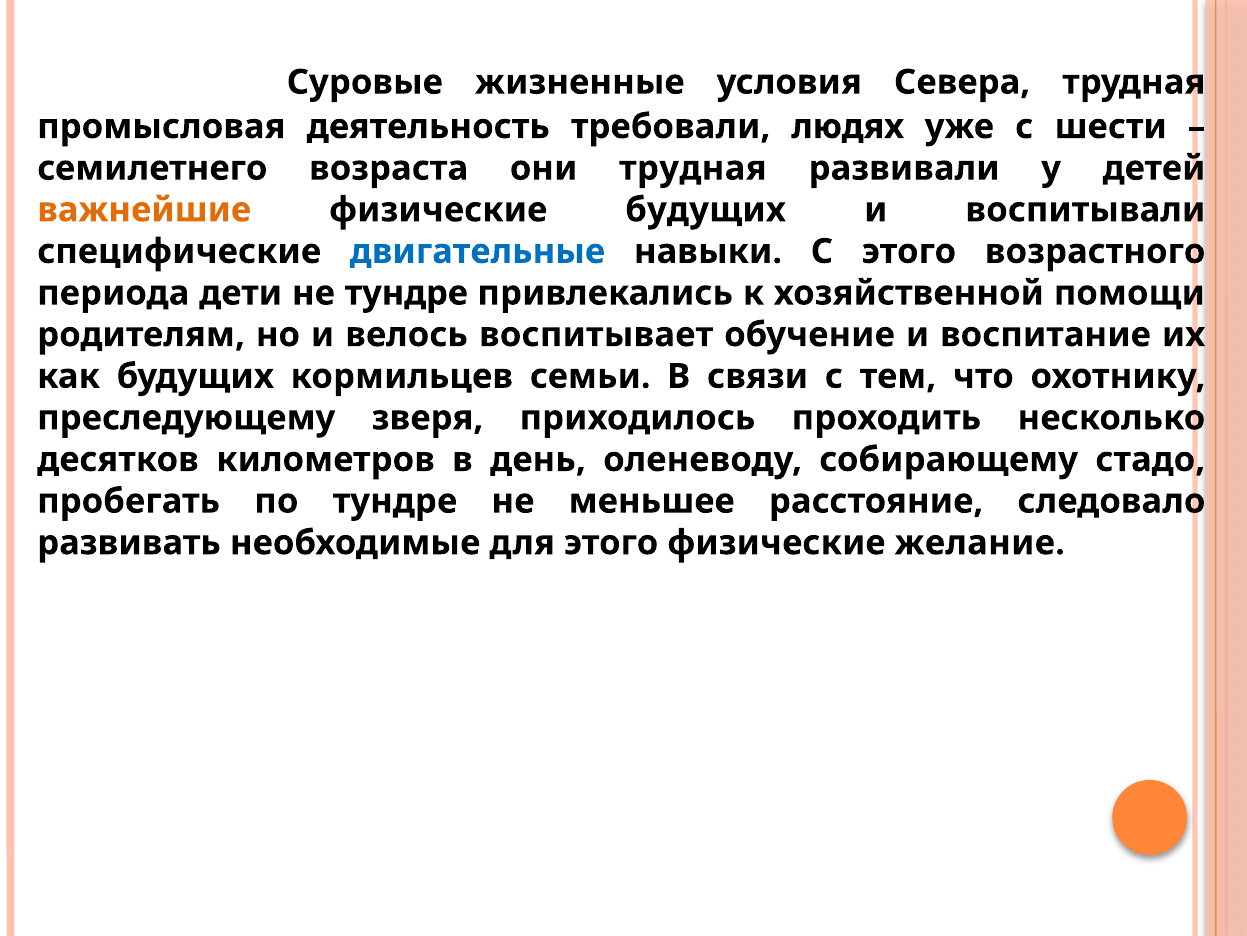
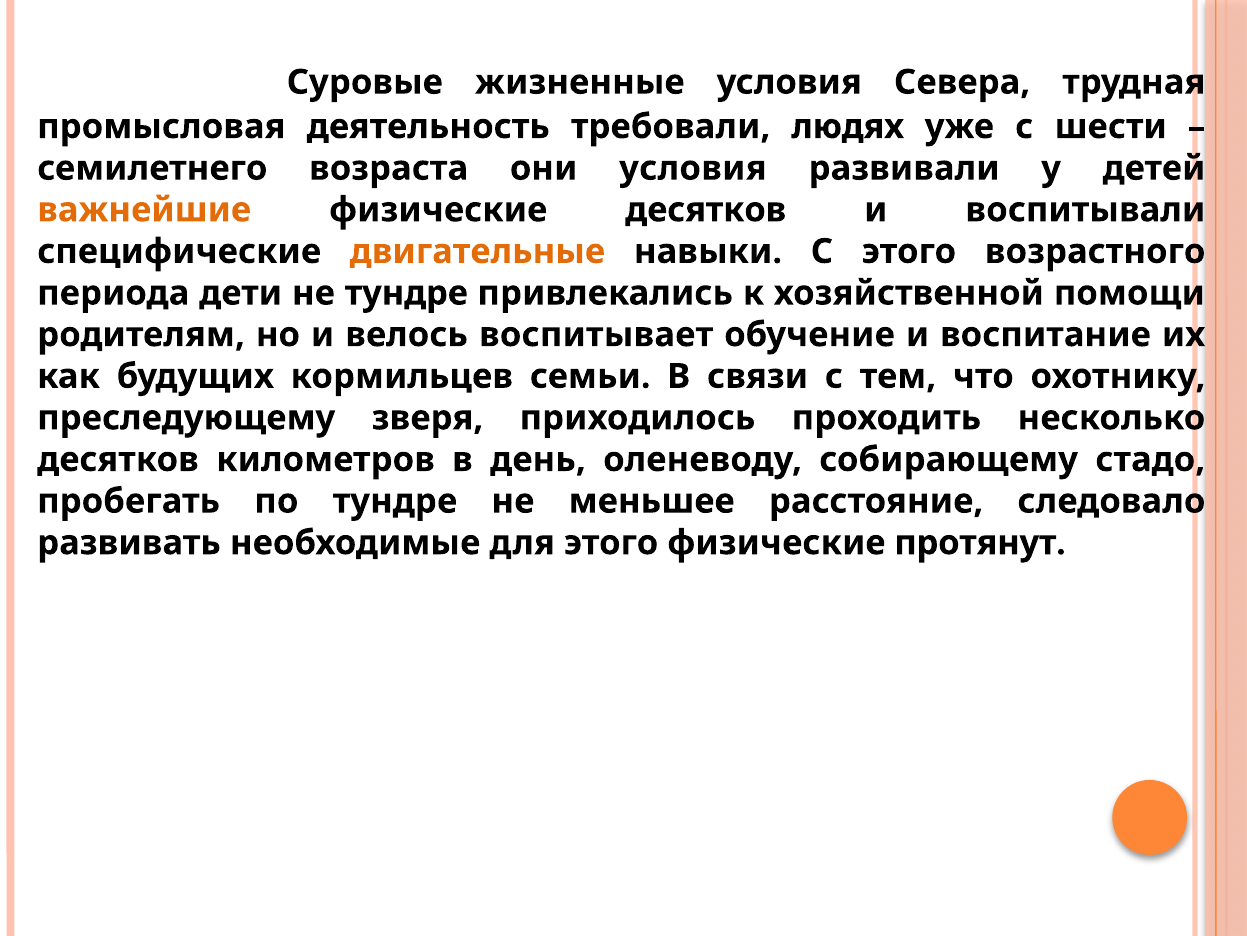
они трудная: трудная -> условия (693, 168)
физические будущих: будущих -> десятков (706, 210)
двигательные colour: blue -> orange (477, 251)
желание: желание -> протянут (980, 542)
